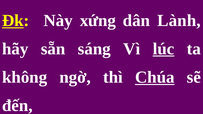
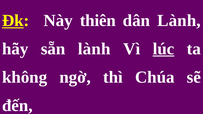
xứng: xứng -> thiên (98, 20)
sẵn sáng: sáng -> lành (94, 49)
Chúa underline: present -> none (155, 77)
